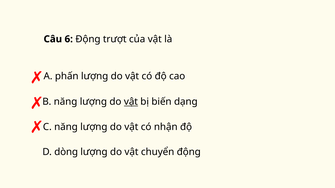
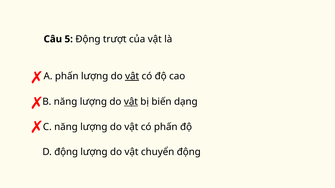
6: 6 -> 5 (69, 39)
vật underline: none -> present (132, 76)
có nhận: nhận -> phấn (166, 127)
dòng: dòng -> động (66, 152)
